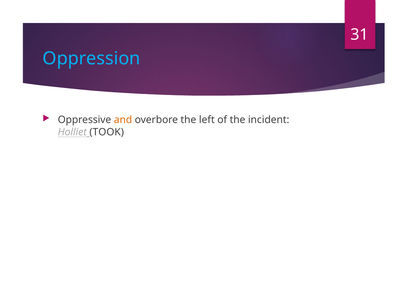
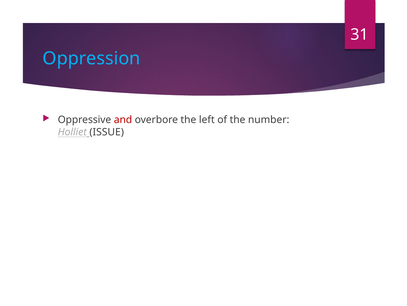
and colour: orange -> red (123, 120)
incident: incident -> number (269, 120)
TOOK: TOOK -> ISSUE (107, 132)
